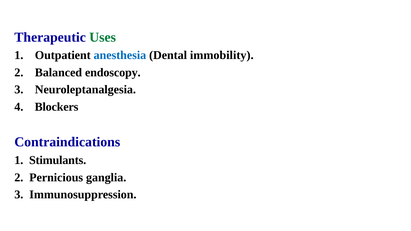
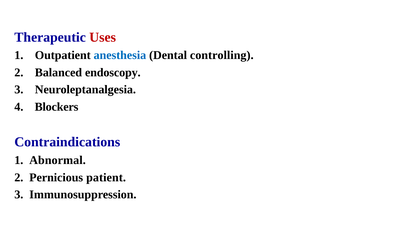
Uses colour: green -> red (103, 37)
immobility: immobility -> controlling (222, 55)
Stimulants: Stimulants -> Abnormal (58, 160)
ganglia: ganglia -> patient (106, 178)
